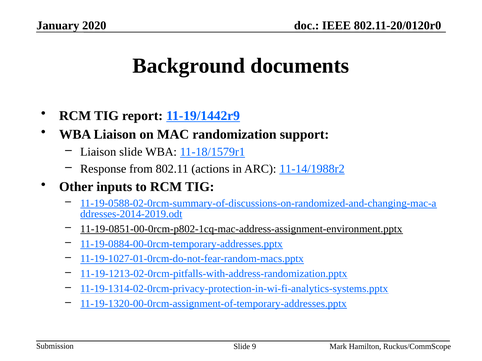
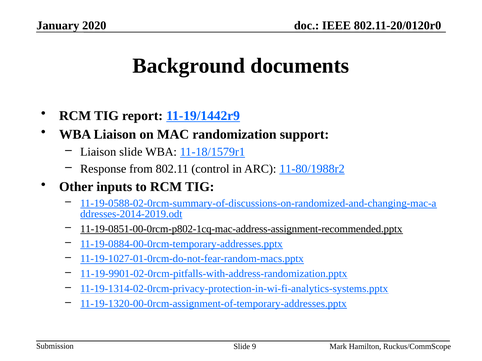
actions: actions -> control (210, 169)
11-14/1988r2: 11-14/1988r2 -> 11-80/1988r2 (312, 169)
11-19-0851-00-0rcm-p802-1cq-mac-address-assignment-environment.pptx: 11-19-0851-00-0rcm-p802-1cq-mac-address-assignment-environment.pptx -> 11-19-0851-00-0rcm-p802-1cq-mac-address-assignment-recommended.pptx (241, 229)
11-19-1213-02-0rcm-pitfalls-with-address-randomization.pptx: 11-19-1213-02-0rcm-pitfalls-with-address-randomization.pptx -> 11-19-9901-02-0rcm-pitfalls-with-address-randomization.pptx (214, 274)
